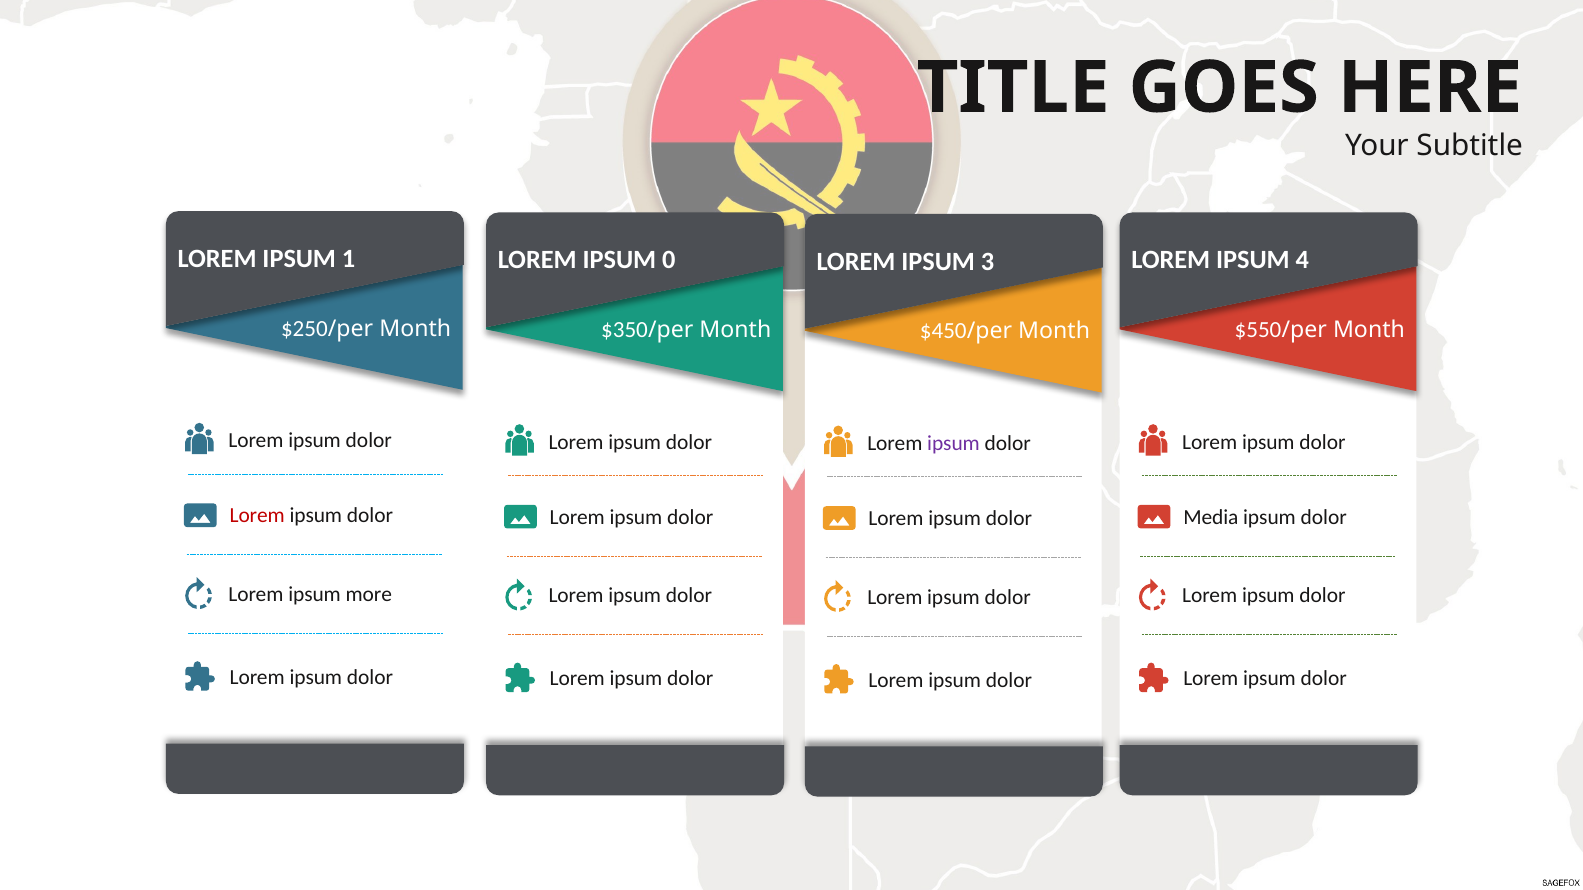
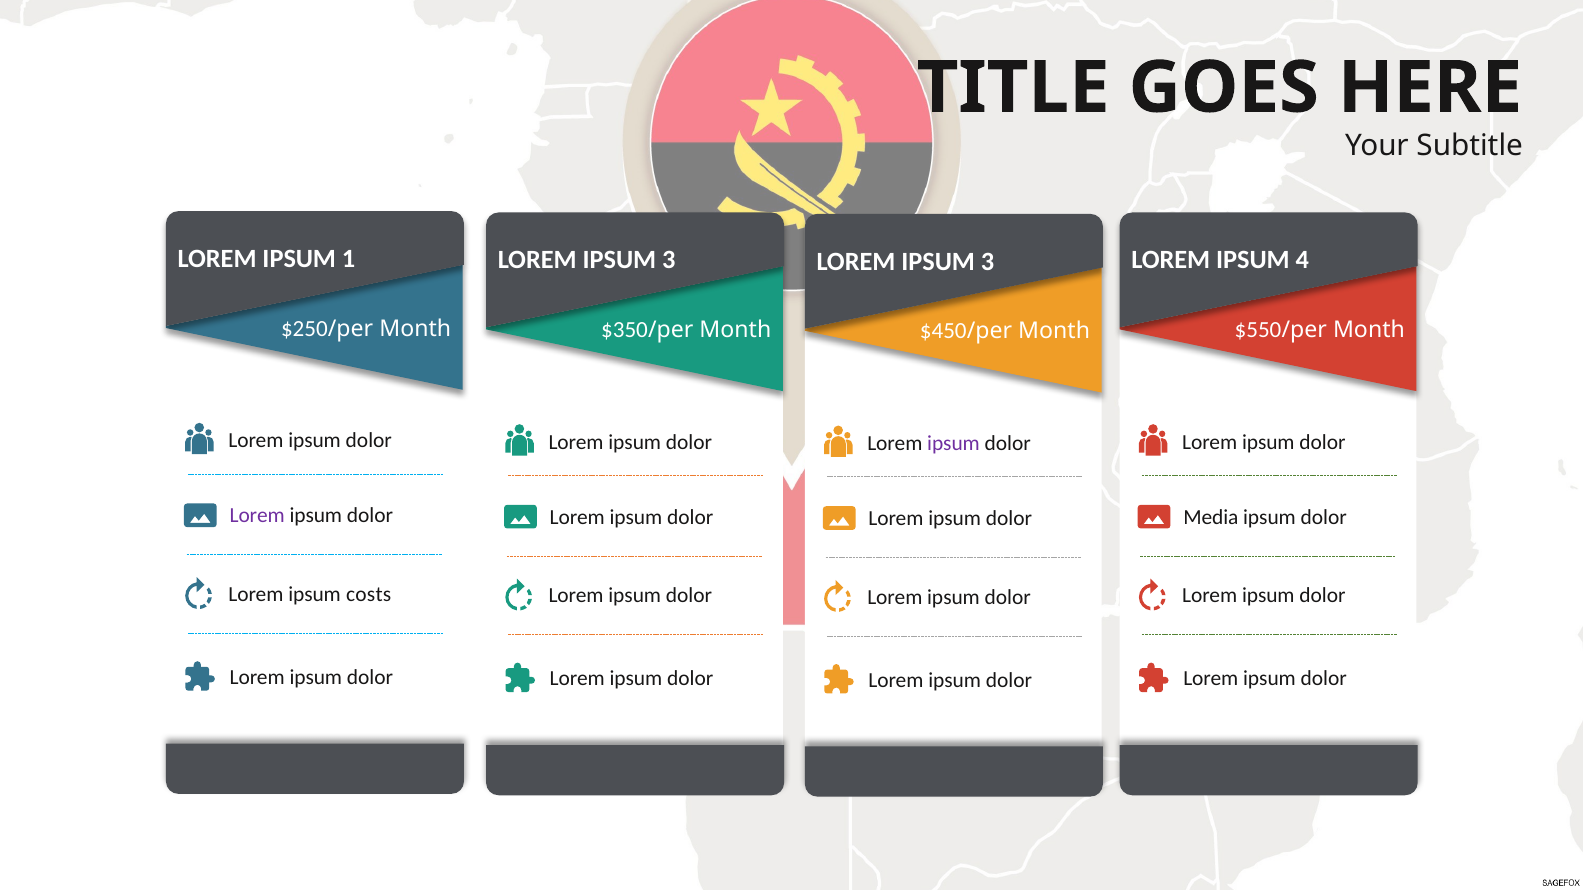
0: 0 -> 3 (669, 260)
Lorem colour: red -> purple (257, 516)
more: more -> costs (369, 595)
